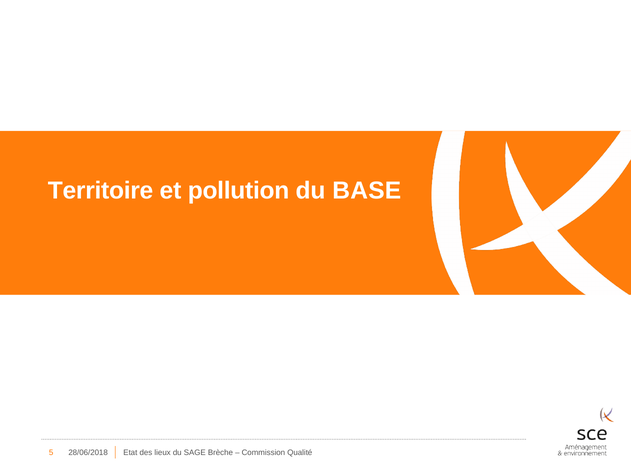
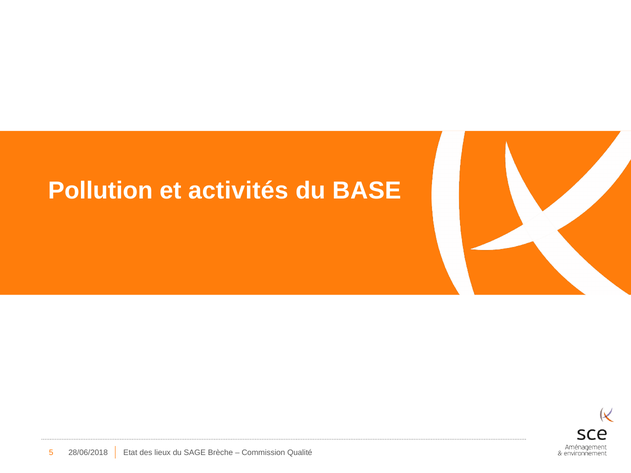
Territoire: Territoire -> Pollution (100, 191)
pollution: pollution -> activités (238, 191)
